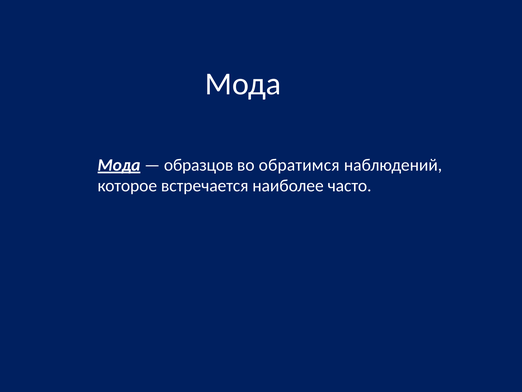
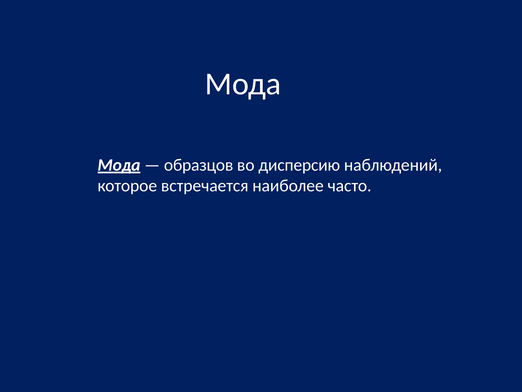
обратимся: обратимся -> дисперсию (299, 165)
